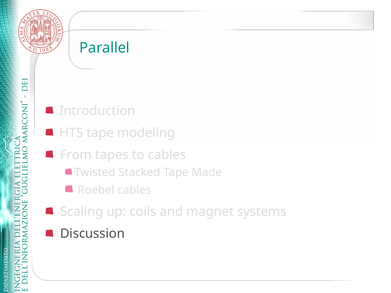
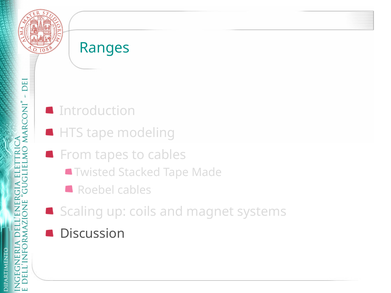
Parallel: Parallel -> Ranges (105, 48)
